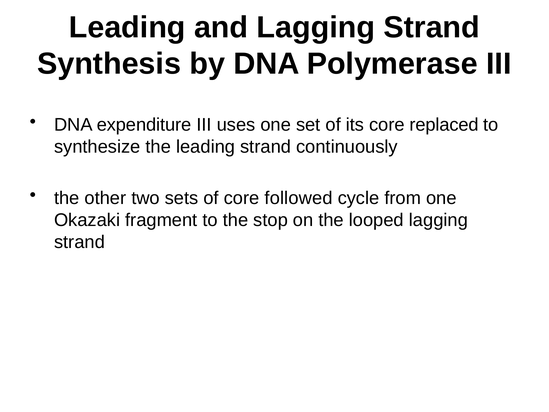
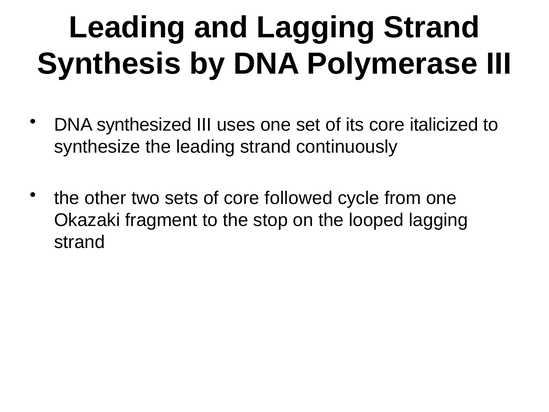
expenditure: expenditure -> synthesized (144, 125)
replaced: replaced -> italicized (444, 125)
